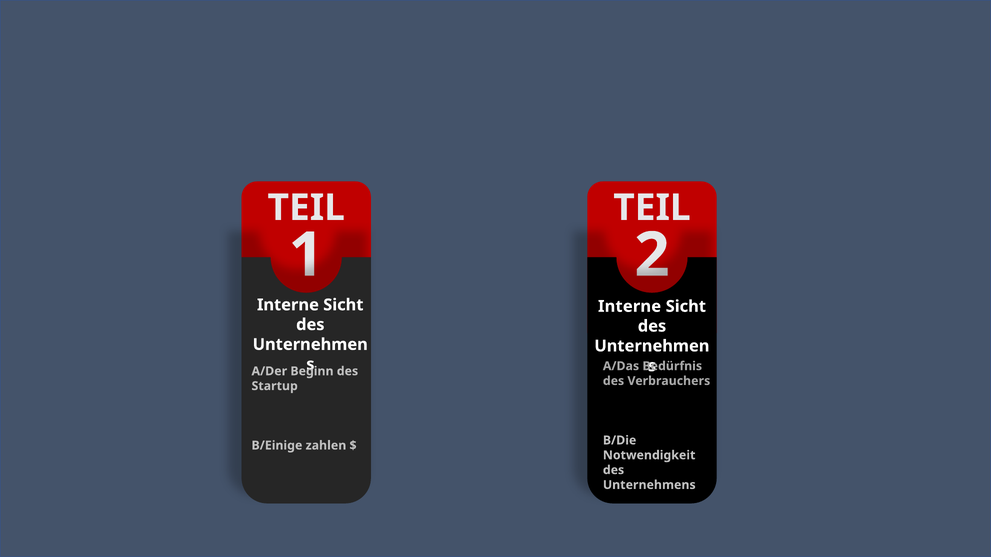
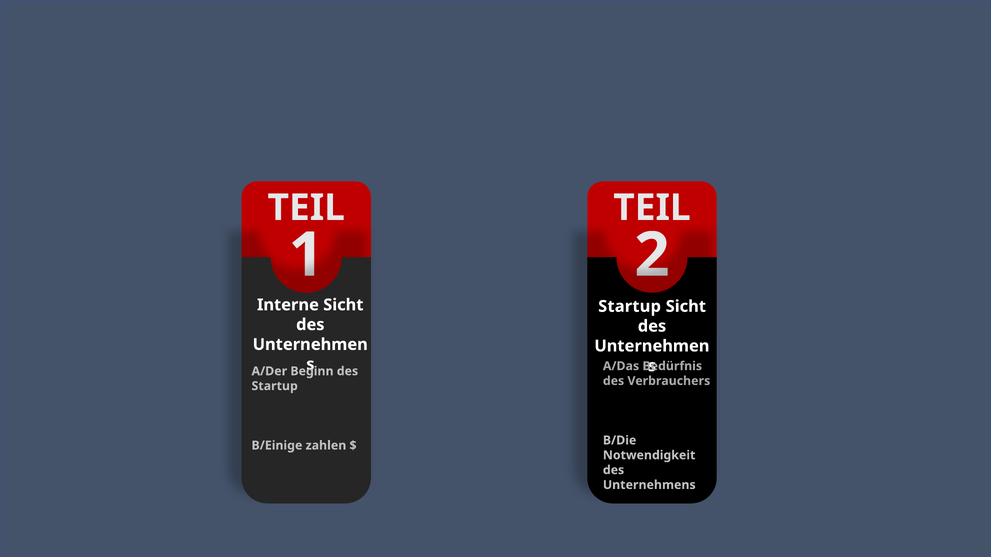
Interne: Interne -> Startup (630, 307)
